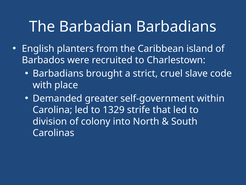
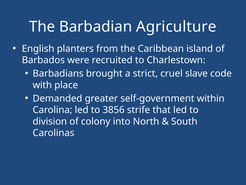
Barbadian Barbadians: Barbadians -> Agriculture (176, 27)
1329: 1329 -> 3856 (114, 110)
